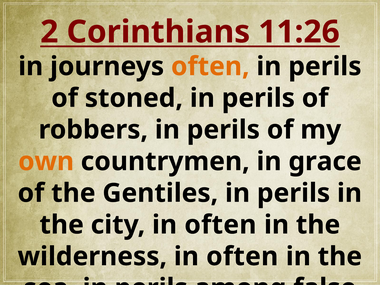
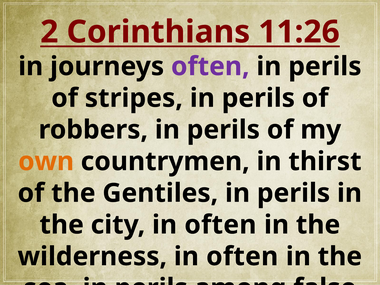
often colour: orange -> purple (210, 66)
stoned: stoned -> stripes (134, 98)
grace: grace -> thirst (325, 161)
